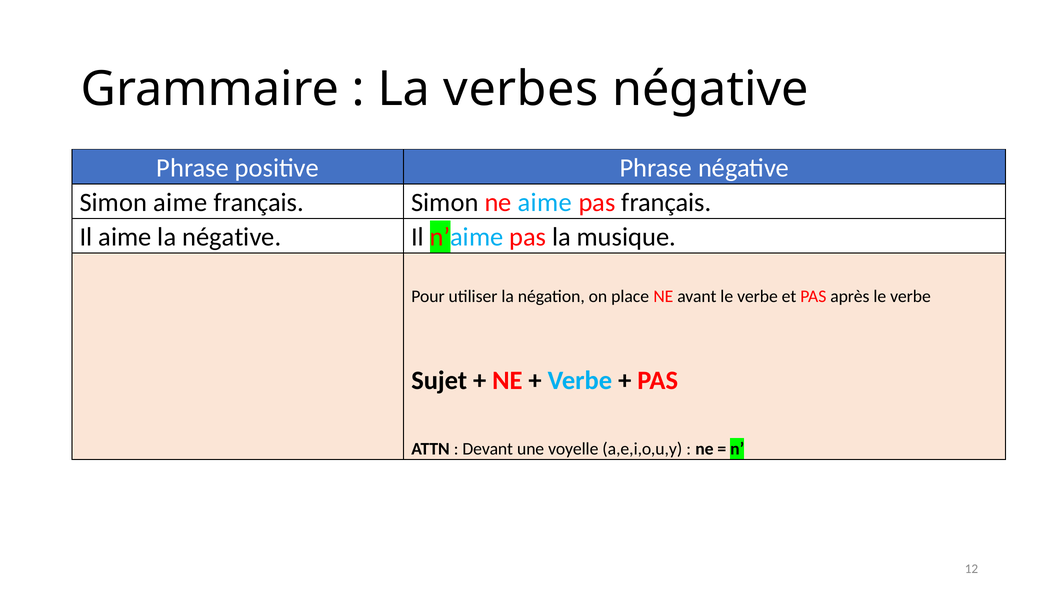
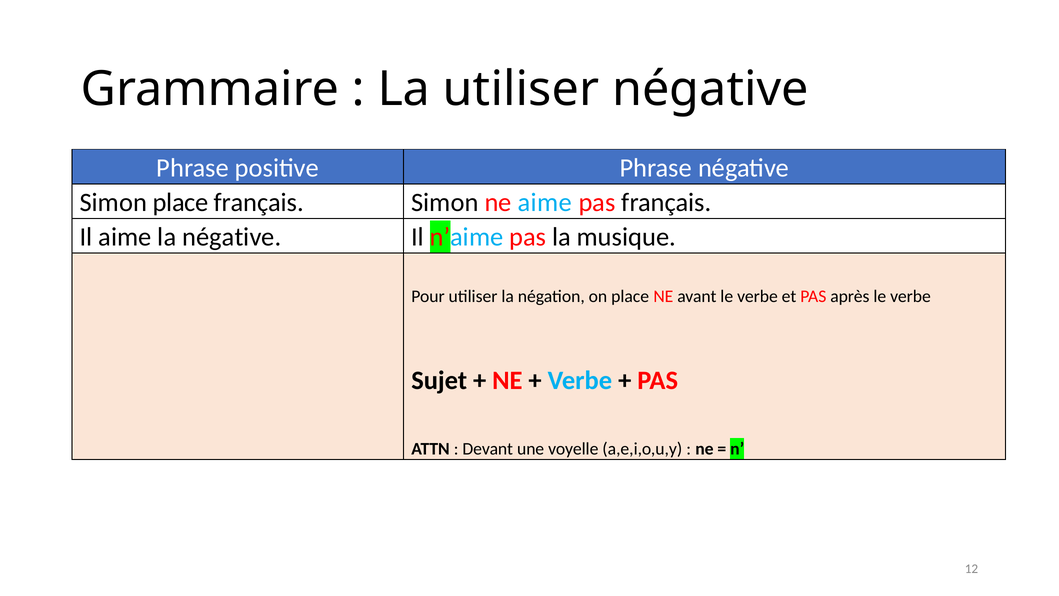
La verbes: verbes -> utiliser (521, 89)
Simon aime: aime -> place (181, 202)
